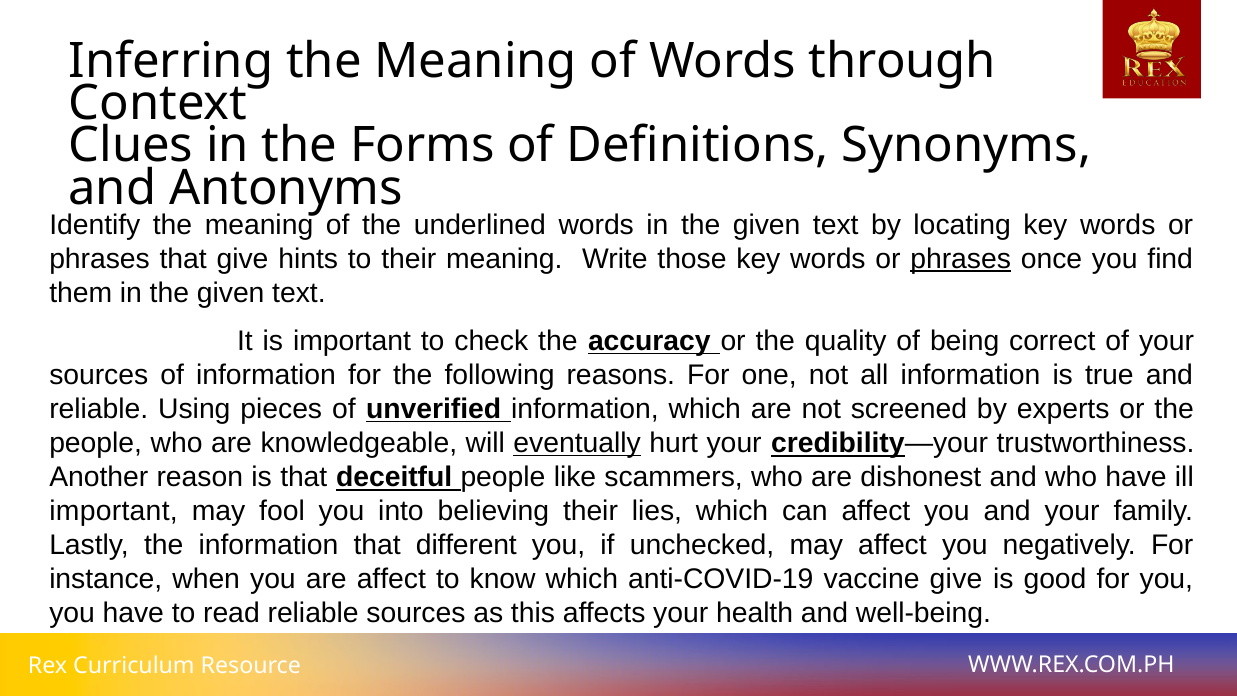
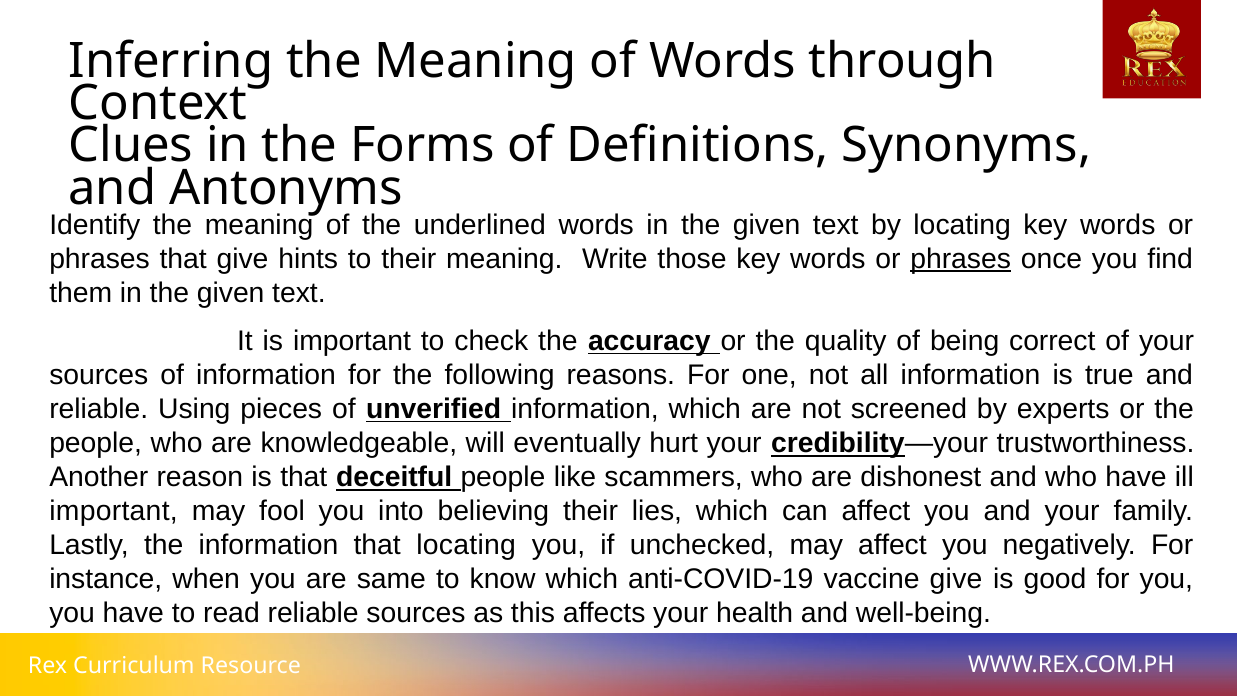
eventually underline: present -> none (577, 443)
that different: different -> locating (466, 545)
are affect: affect -> same (391, 579)
